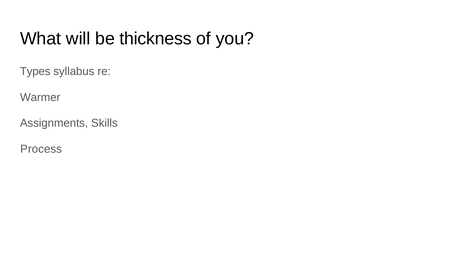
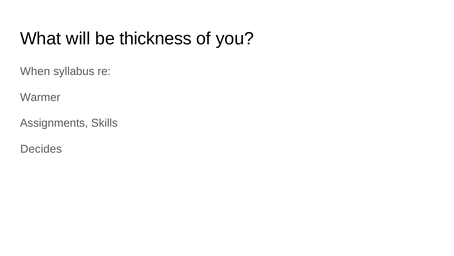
Types: Types -> When (35, 71)
Process: Process -> Decides (41, 149)
